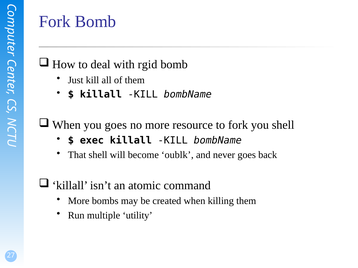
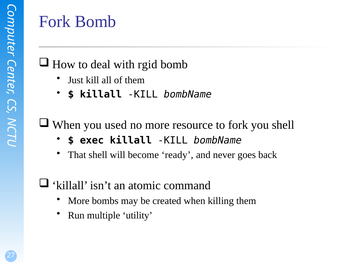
you goes: goes -> used (116, 125)
oublk: oublk -> ready (177, 155)
